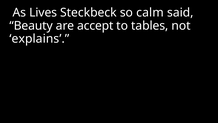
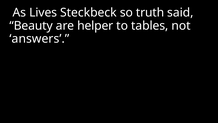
calm: calm -> truth (150, 13)
accept: accept -> helper (95, 26)
explains: explains -> answers (39, 39)
